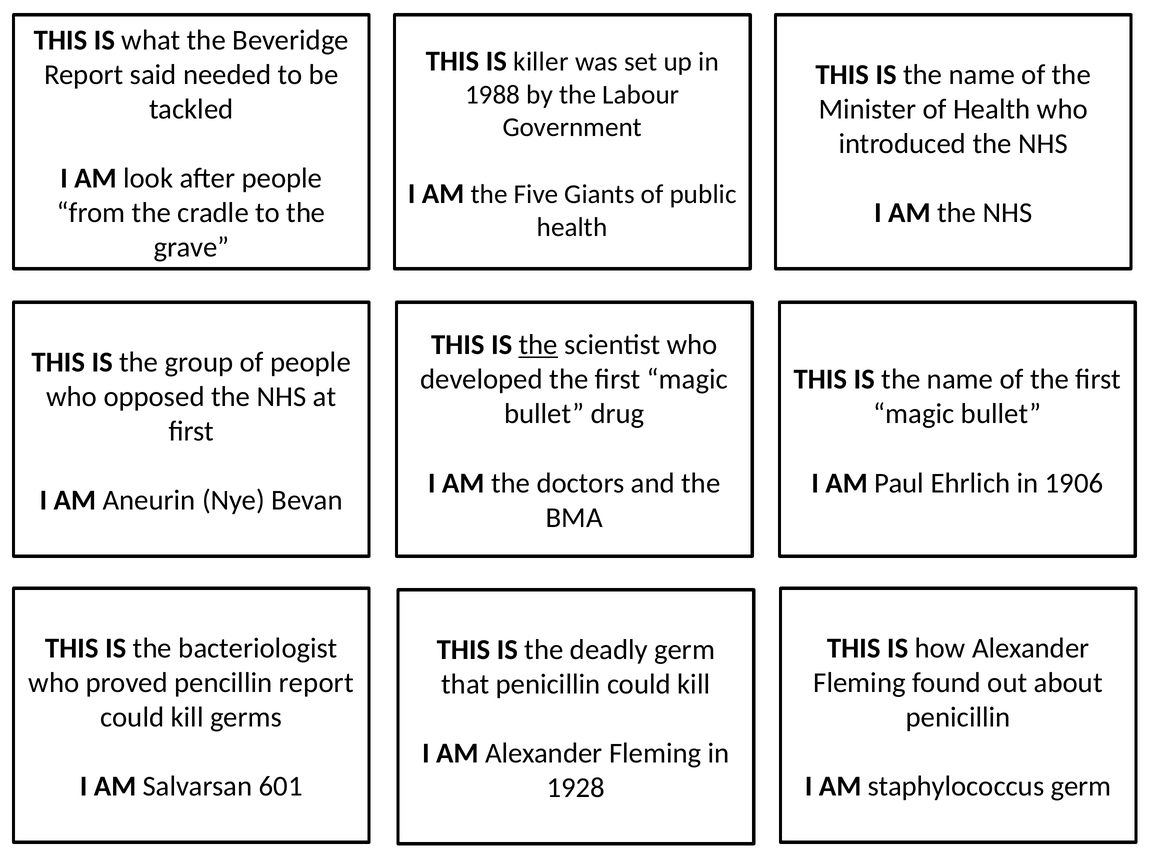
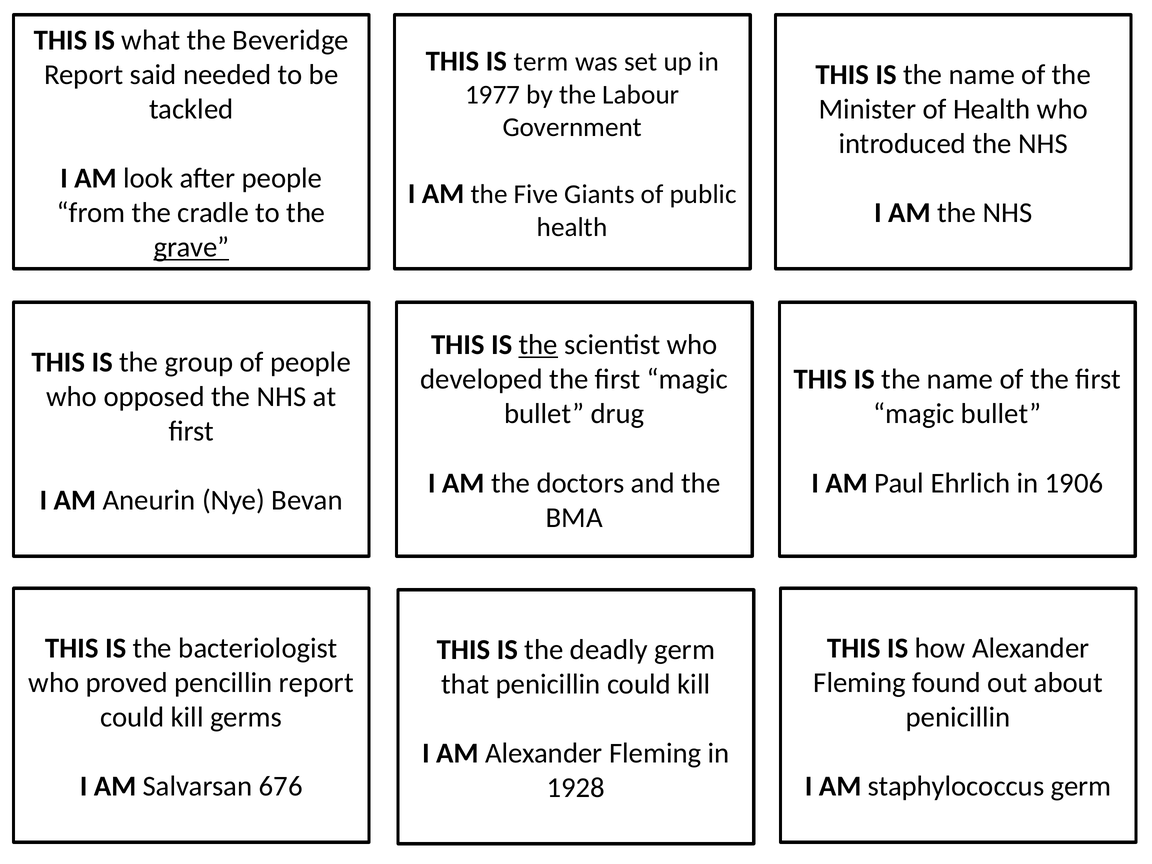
killer: killer -> term (541, 62)
1988: 1988 -> 1977 (493, 95)
grave underline: none -> present (192, 247)
601: 601 -> 676 (281, 786)
